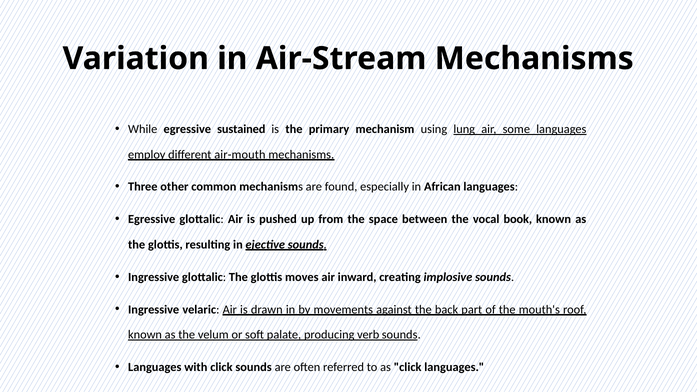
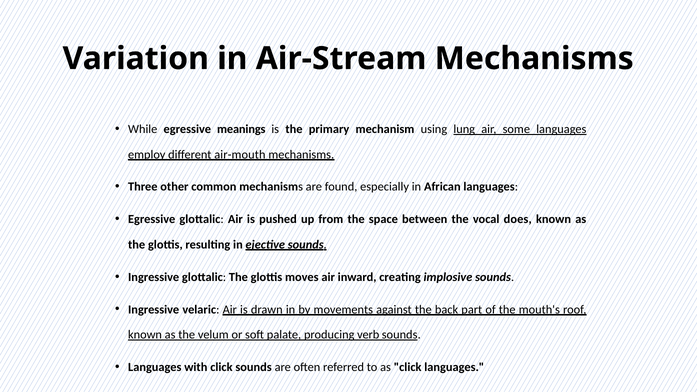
sustained: sustained -> meanings (241, 129)
book: book -> does (518, 219)
